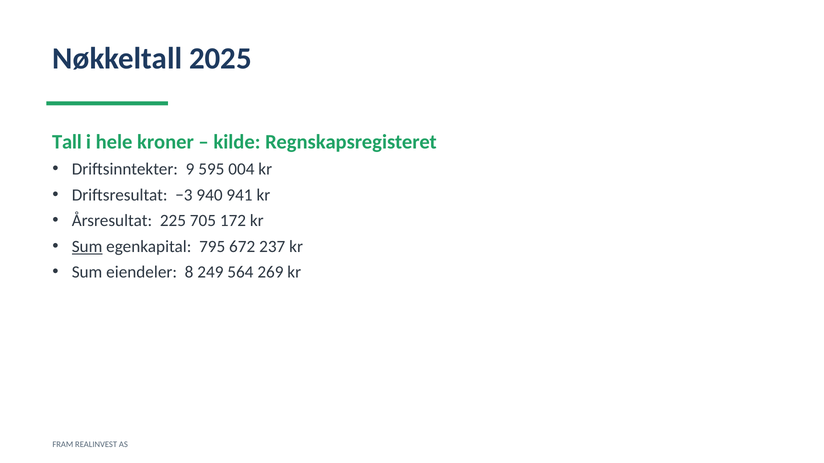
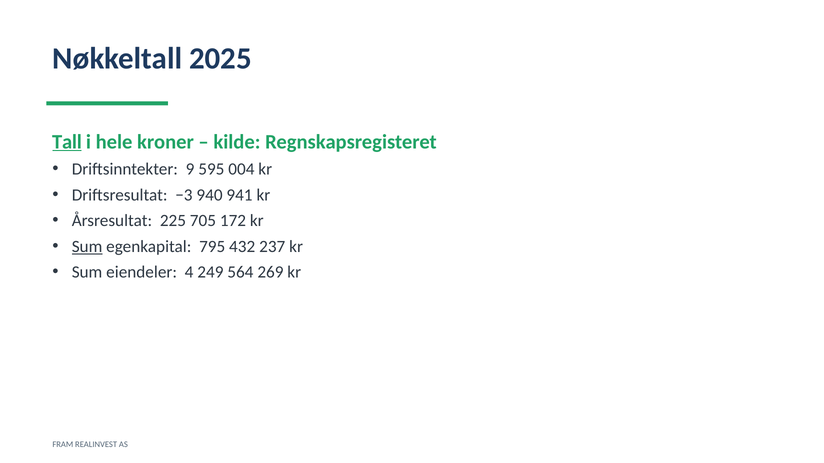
Tall underline: none -> present (67, 142)
672: 672 -> 432 (242, 247)
8: 8 -> 4 (189, 273)
